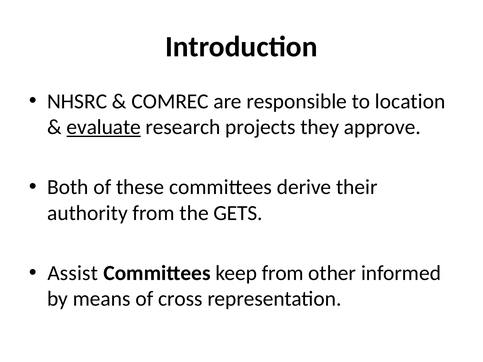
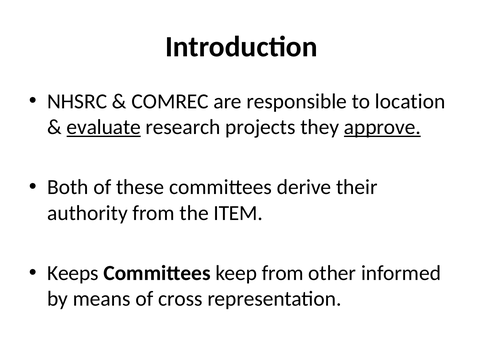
approve underline: none -> present (382, 127)
GETS: GETS -> ITEM (238, 213)
Assist: Assist -> Keeps (73, 273)
